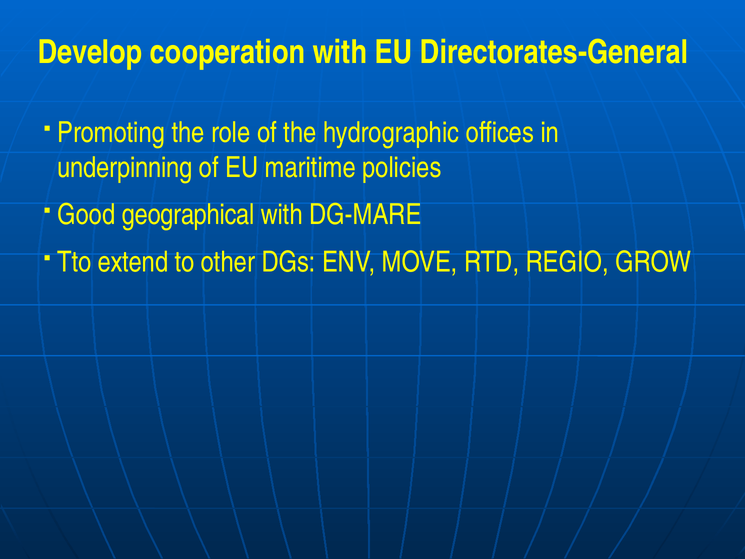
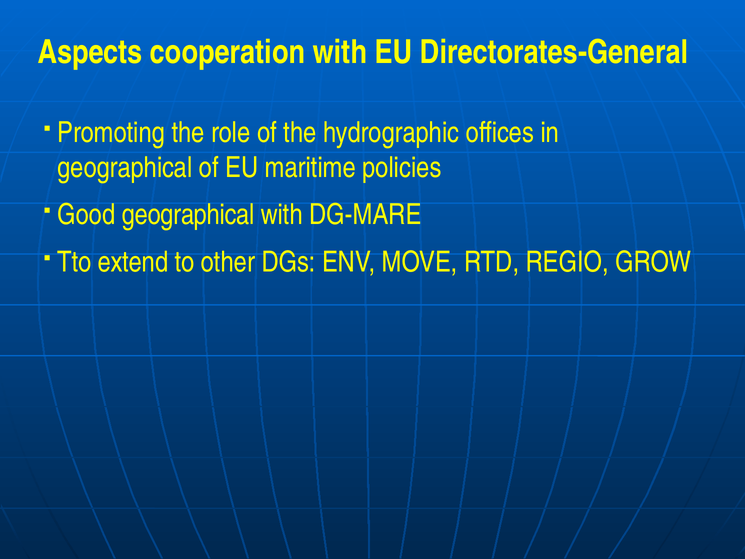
Develop: Develop -> Aspects (90, 52)
underpinning: underpinning -> geographical (125, 168)
